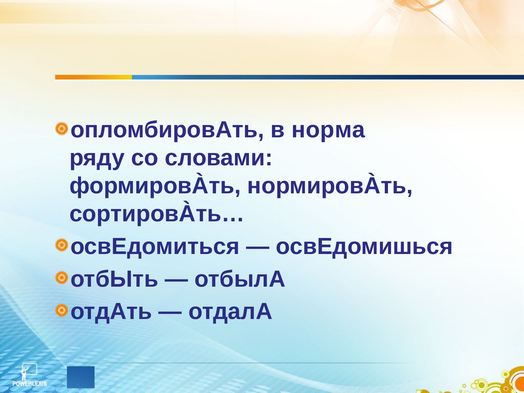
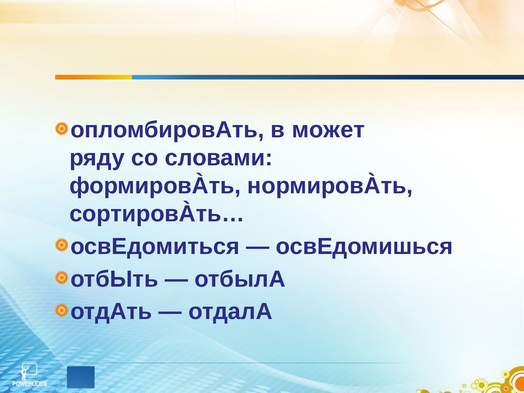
норма: норма -> может (328, 130)
